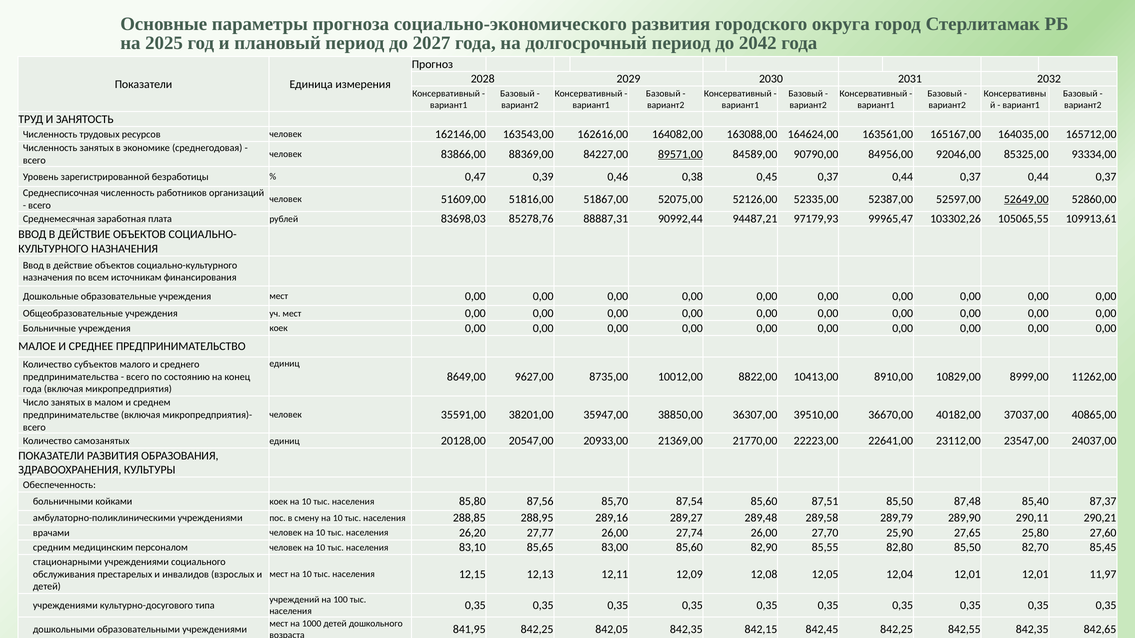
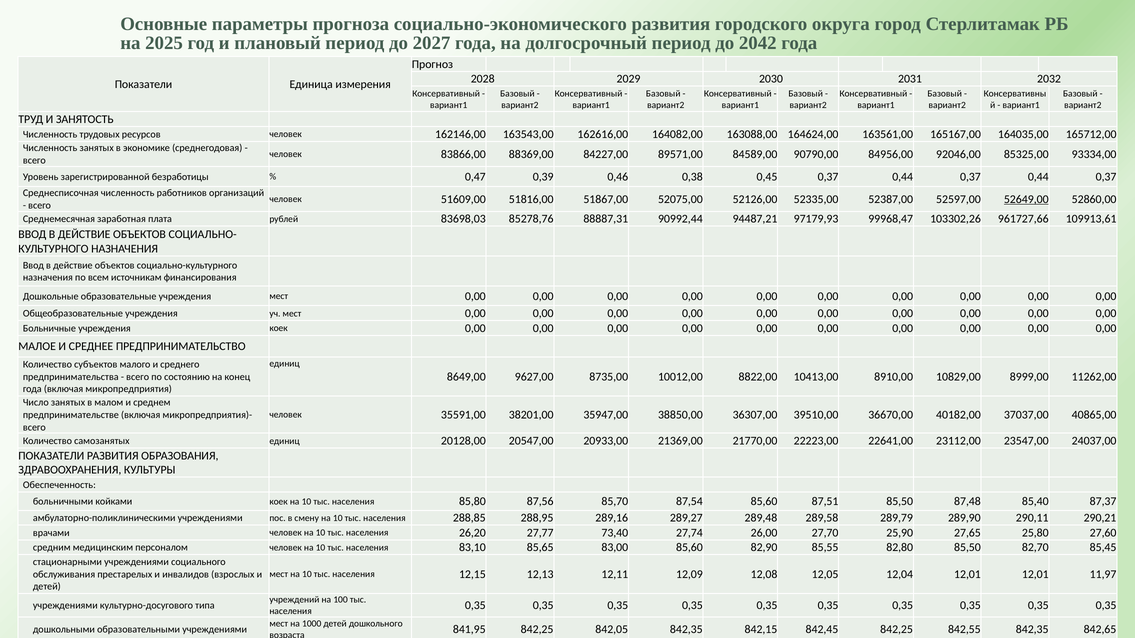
89571,00 underline: present -> none (680, 154)
99965,47: 99965,47 -> 99968,47 (891, 219)
105065,55: 105065,55 -> 961727,66 (1023, 219)
27,77 26,00: 26,00 -> 73,40 (615, 533)
